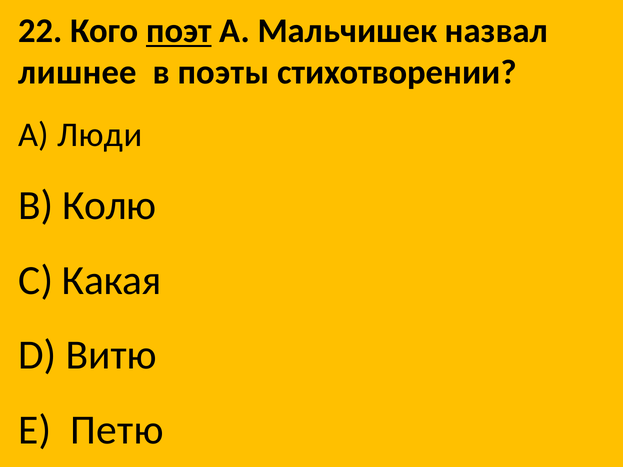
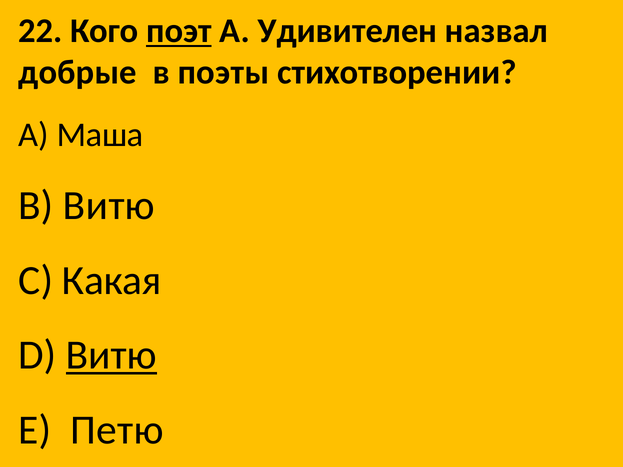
Мальчишек: Мальчишек -> Удивителен (347, 31)
лишнее: лишнее -> добрые (78, 73)
Люди: Люди -> Маша (100, 135)
B Колю: Колю -> Витю (109, 206)
Витю underline: none -> present (111, 355)
